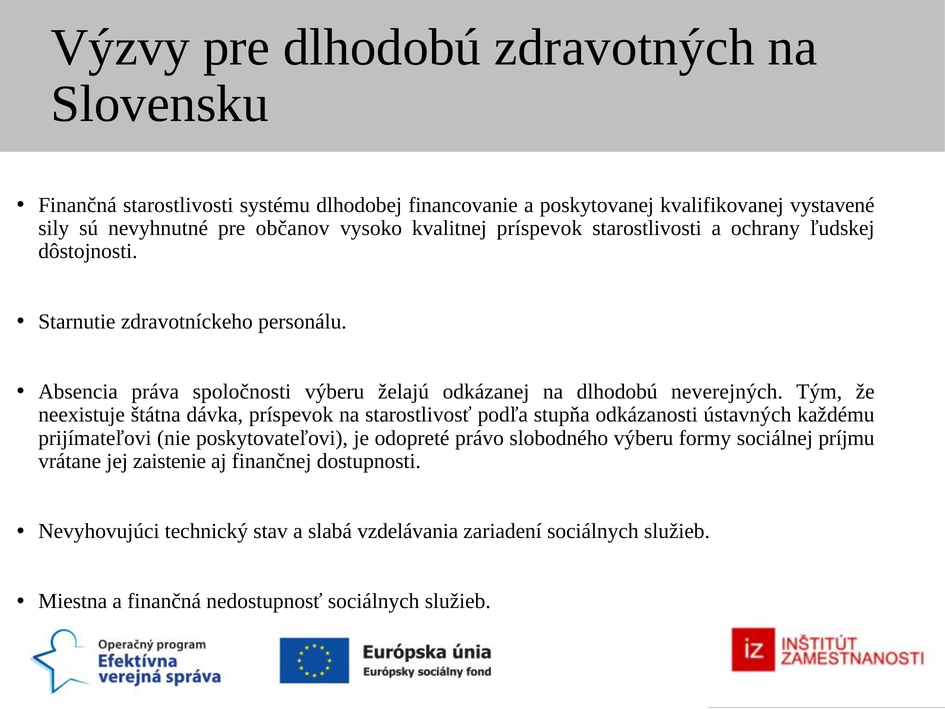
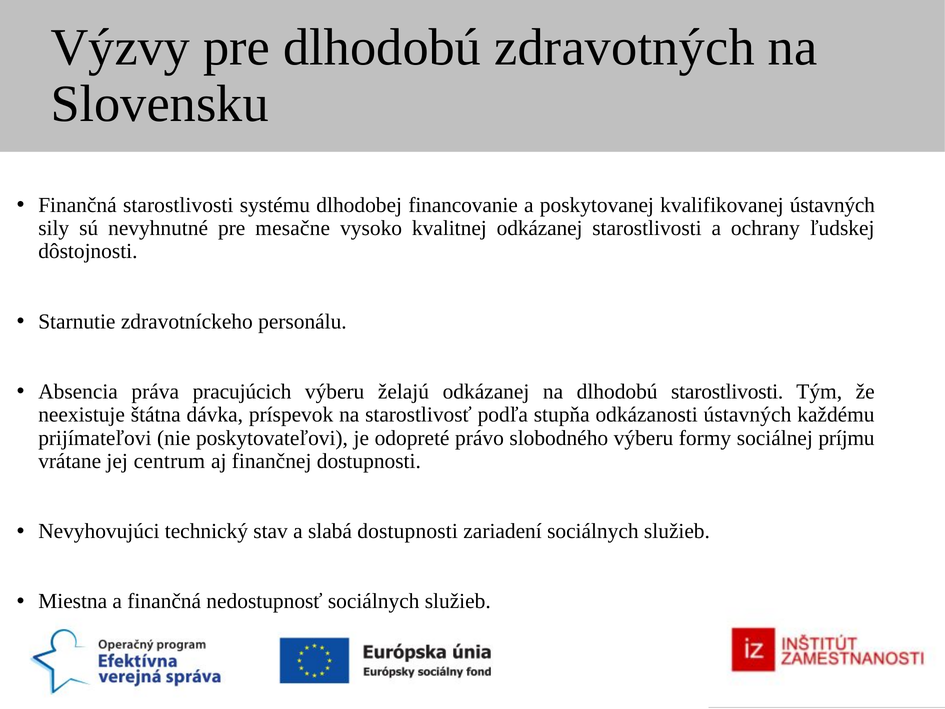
kvalifikovanej vystavené: vystavené -> ústavných (832, 205)
občanov: občanov -> mesačne (293, 228)
kvalitnej príspevok: príspevok -> odkázanej (540, 228)
spoločnosti: spoločnosti -> pracujúcich (242, 391)
dlhodobú neverejných: neverejných -> starostlivosti (727, 391)
zaistenie: zaistenie -> centrum (169, 461)
slabá vzdelávania: vzdelávania -> dostupnosti (408, 531)
